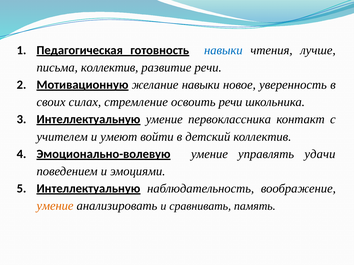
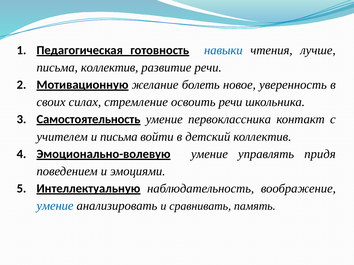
желание навыки: навыки -> болеть (201, 85)
Интеллектуальную: Интеллектуальную -> Самостоятельность (88, 120)
и умеют: умеют -> письма (119, 137)
удачи: удачи -> придя (320, 154)
умение colour: orange -> blue (55, 206)
